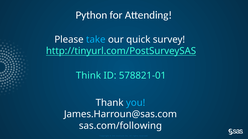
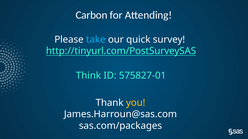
Python: Python -> Carbon (92, 15)
578821-01: 578821-01 -> 575827-01 (142, 76)
you colour: light blue -> yellow (136, 103)
sas.com/following: sas.com/following -> sas.com/packages (120, 126)
